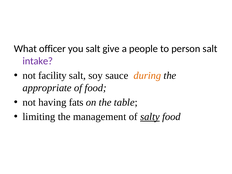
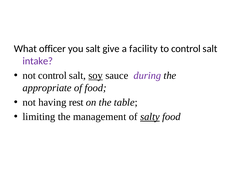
people: people -> facility (143, 49)
to person: person -> control (186, 49)
not facility: facility -> control (52, 75)
soy underline: none -> present (96, 75)
during colour: orange -> purple (147, 75)
fats: fats -> rest (76, 102)
